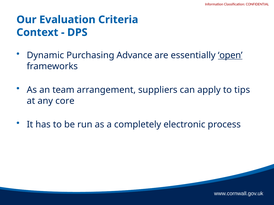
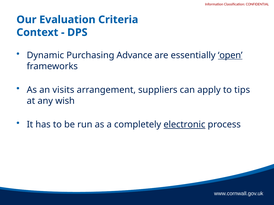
team: team -> visits (63, 90)
core: core -> wish (65, 101)
electronic underline: none -> present (184, 125)
